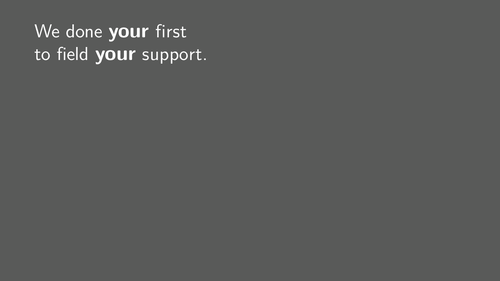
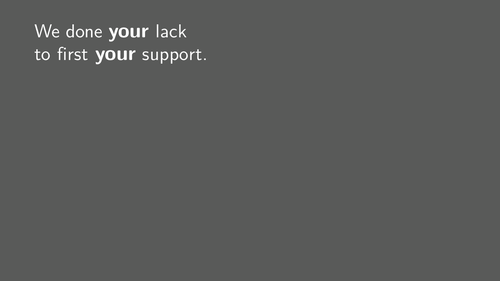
first: first -> lack (171, 31)
field: field -> first (73, 54)
